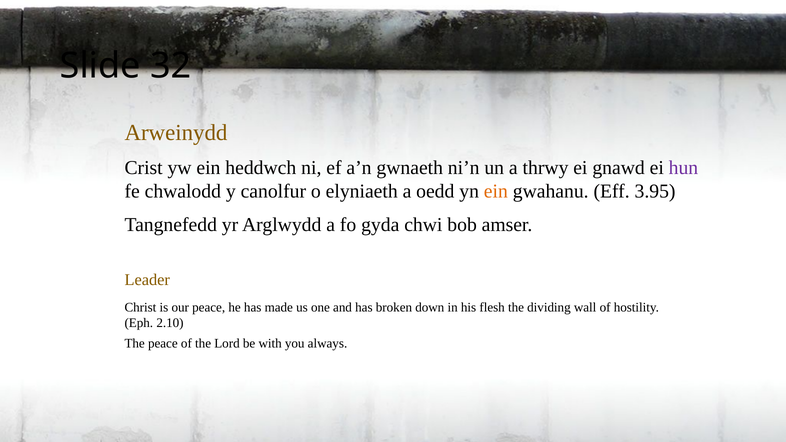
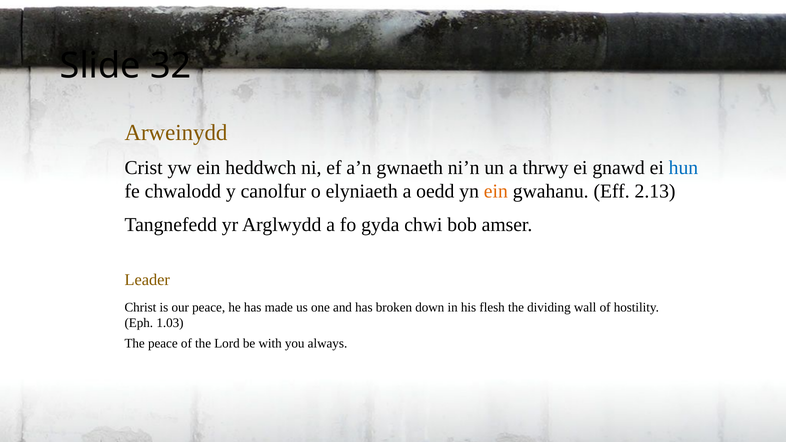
hun colour: purple -> blue (683, 168)
3.95: 3.95 -> 2.13 (655, 191)
2.10: 2.10 -> 1.03 (170, 323)
